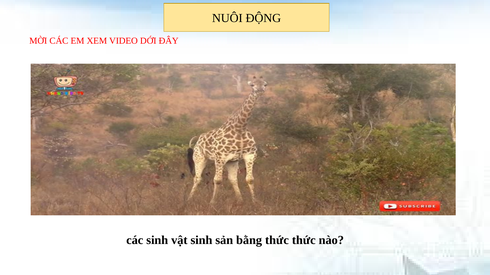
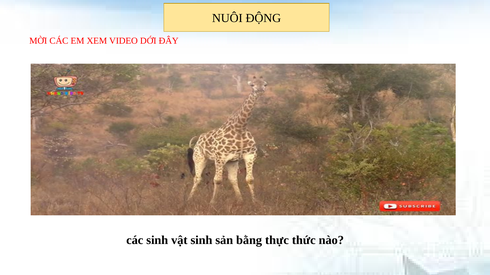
bằng thức: thức -> thực (277, 241)
